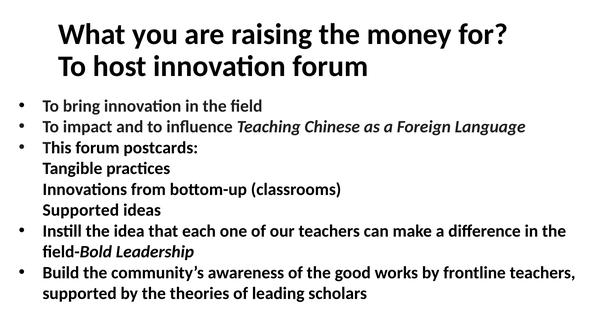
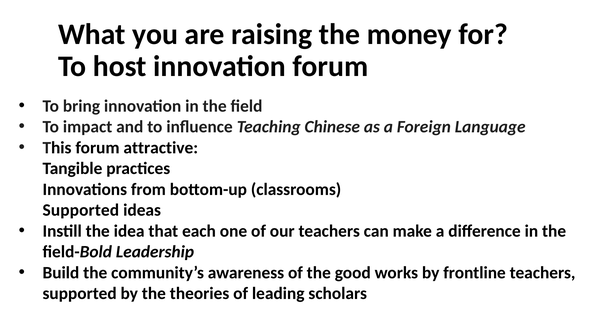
postcards: postcards -> attractive (161, 148)
